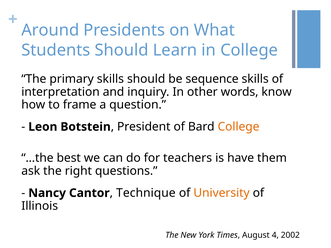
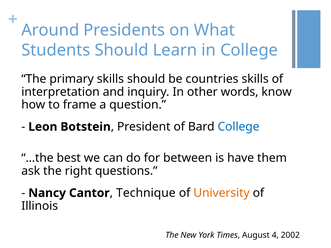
sequence: sequence -> countries (212, 79)
College colour: orange -> blue (239, 127)
teachers: teachers -> between (188, 158)
